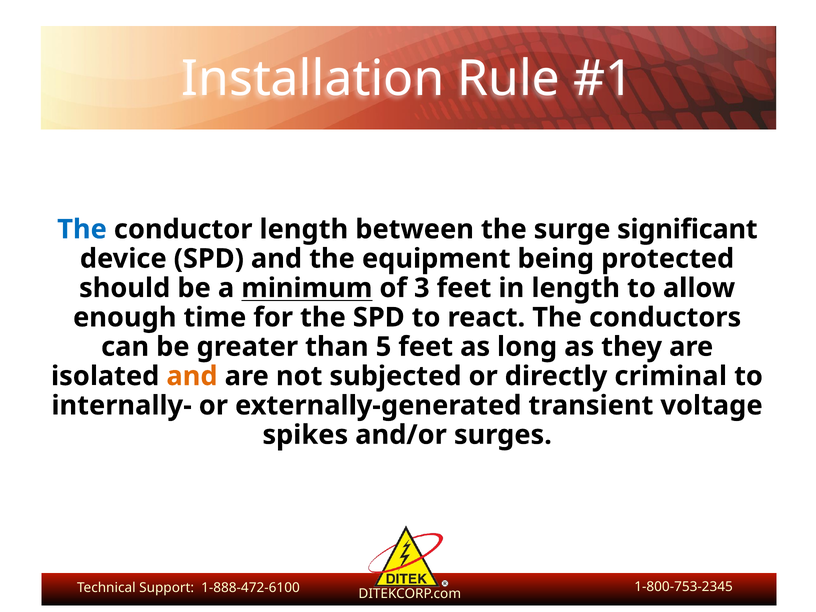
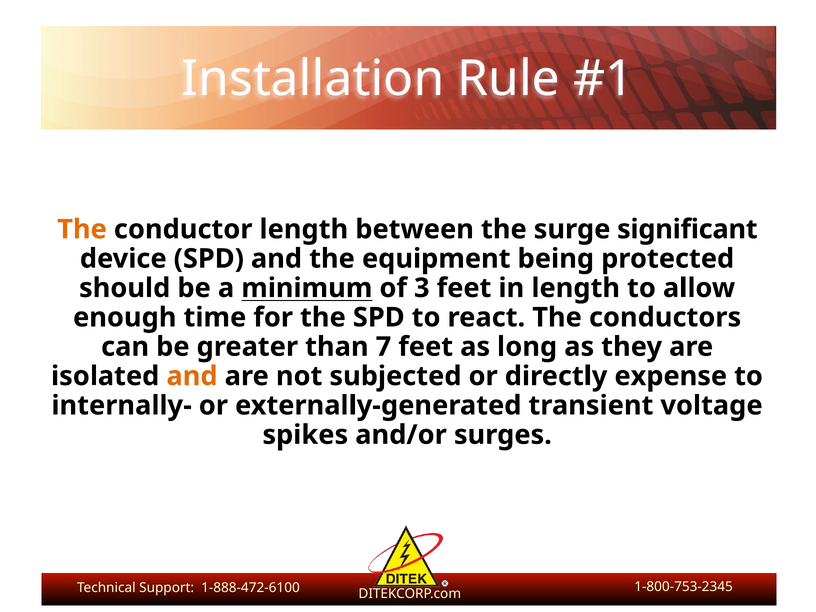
The colour: blue -> orange (82, 229)
5: 5 -> 7 (383, 347)
criminal: criminal -> expense (671, 376)
